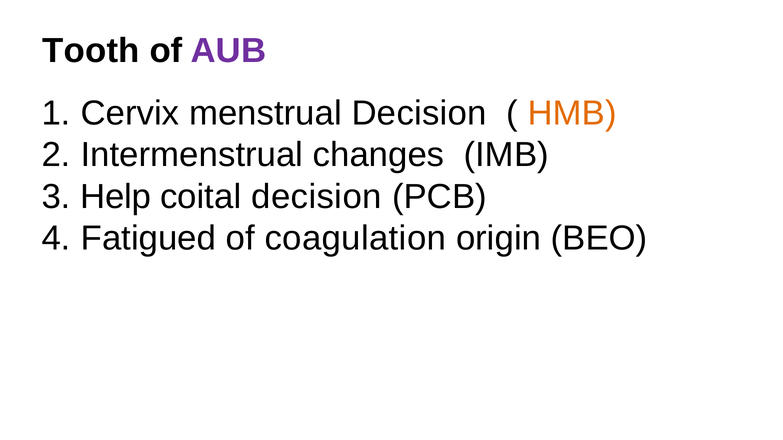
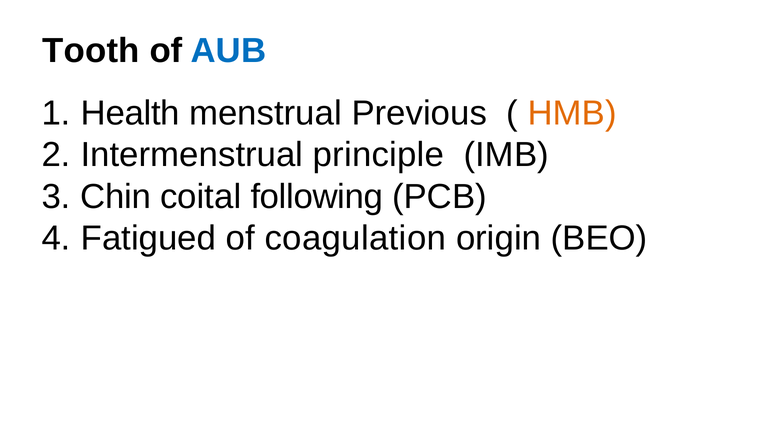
AUB colour: purple -> blue (229, 51)
Cervix: Cervix -> Health (130, 113)
menstrual Decision: Decision -> Previous (419, 113)
changes: changes -> principle (378, 155)
Help: Help -> Chin (116, 197)
coital decision: decision -> following (317, 197)
